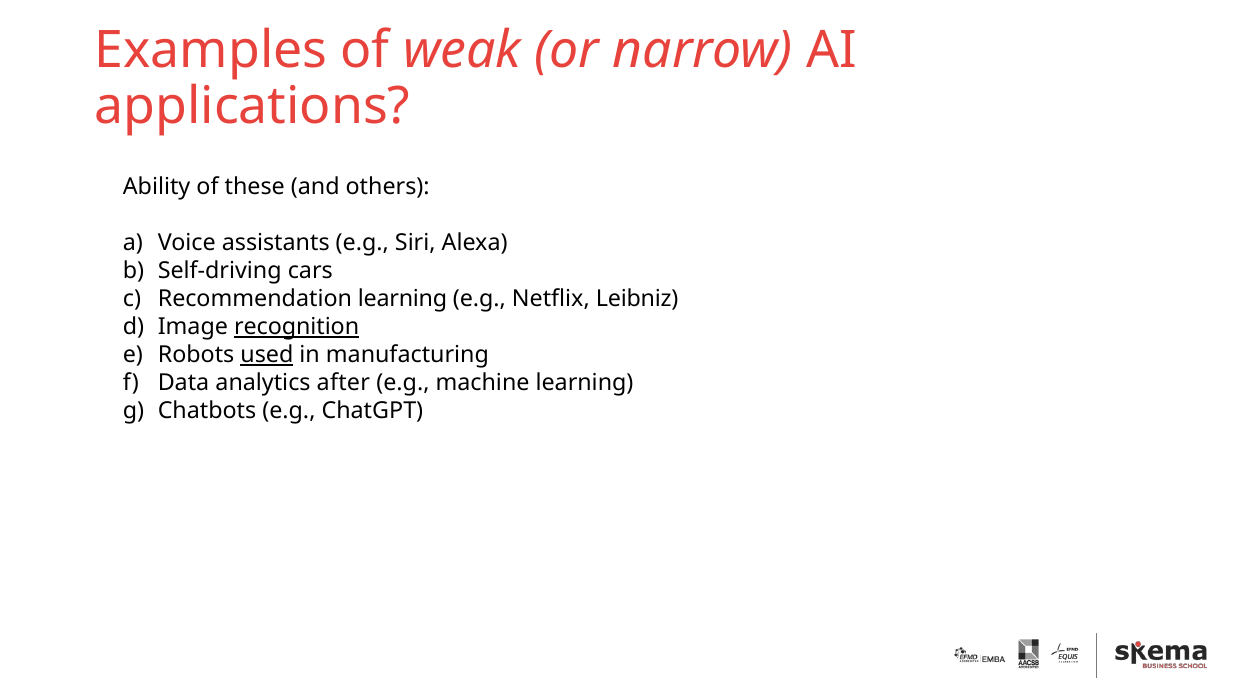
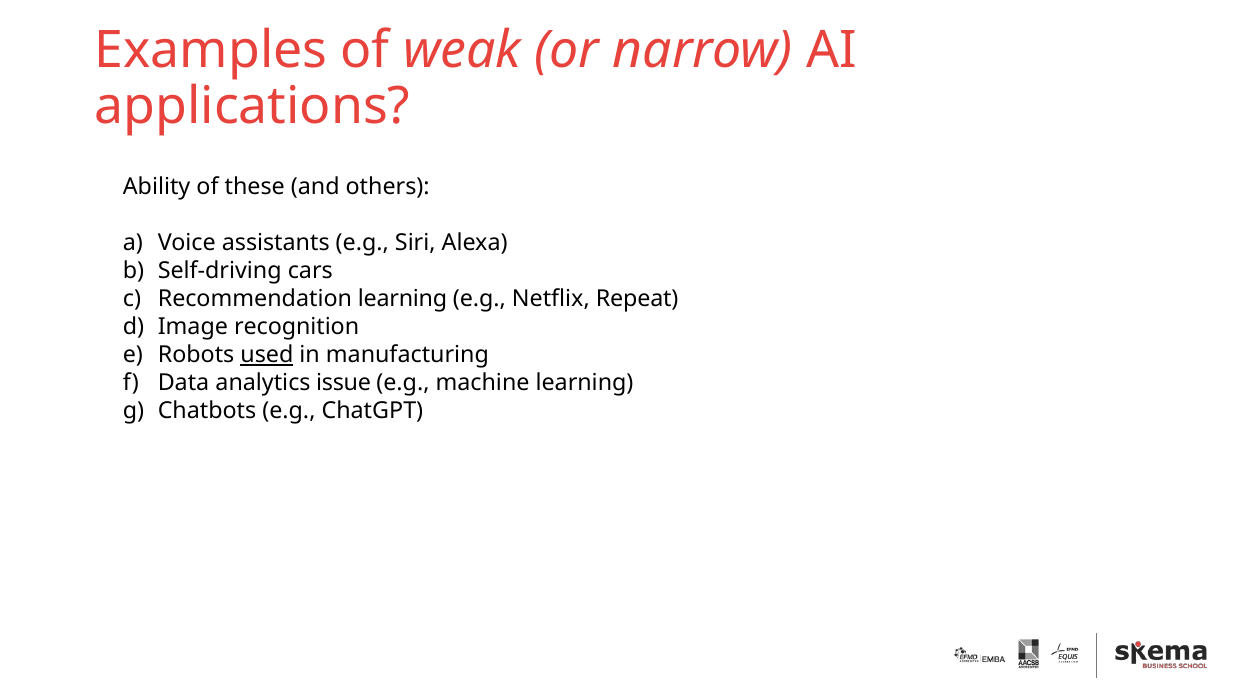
Leibniz: Leibniz -> Repeat (637, 299)
recognition underline: present -> none (297, 327)
after: after -> issue (344, 383)
